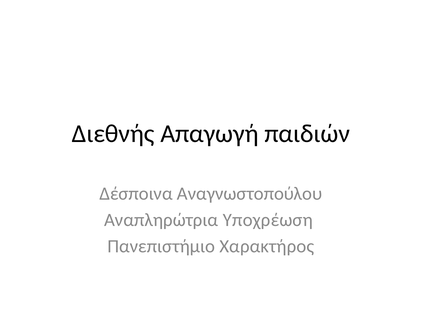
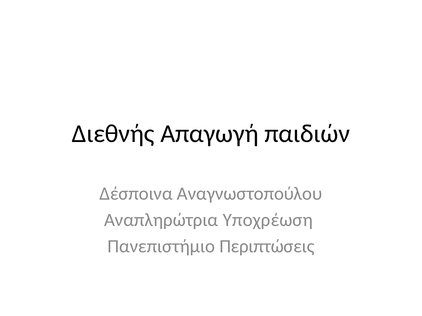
Χαρακτήρος: Χαρακτήρος -> Περιπτώσεις (267, 247)
